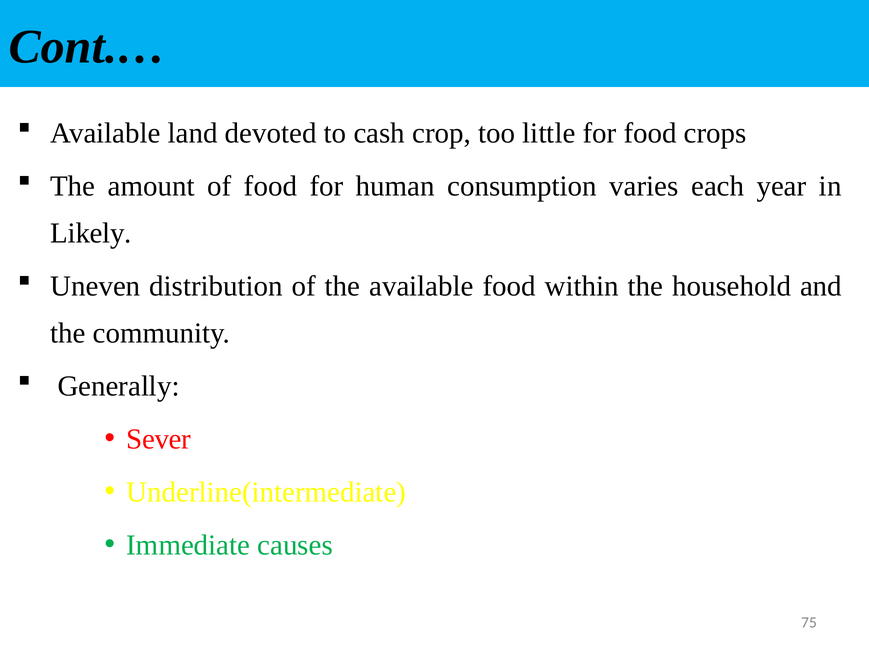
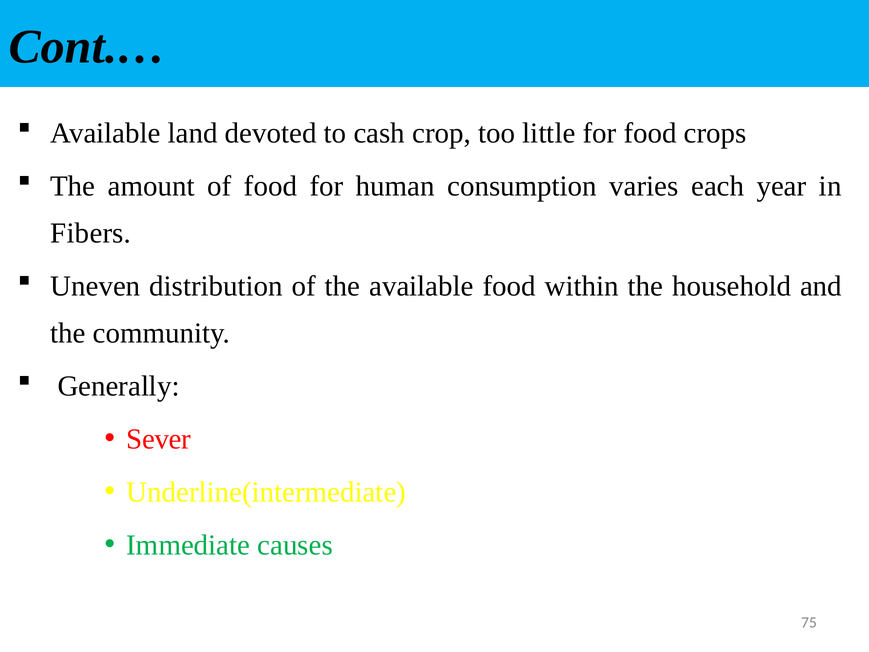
Likely: Likely -> Fibers (91, 233)
